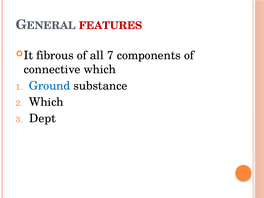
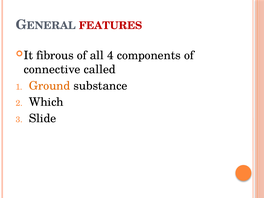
7: 7 -> 4 (110, 55)
connective which: which -> called (100, 69)
Ground colour: blue -> orange (50, 86)
Dept: Dept -> Slide (43, 118)
